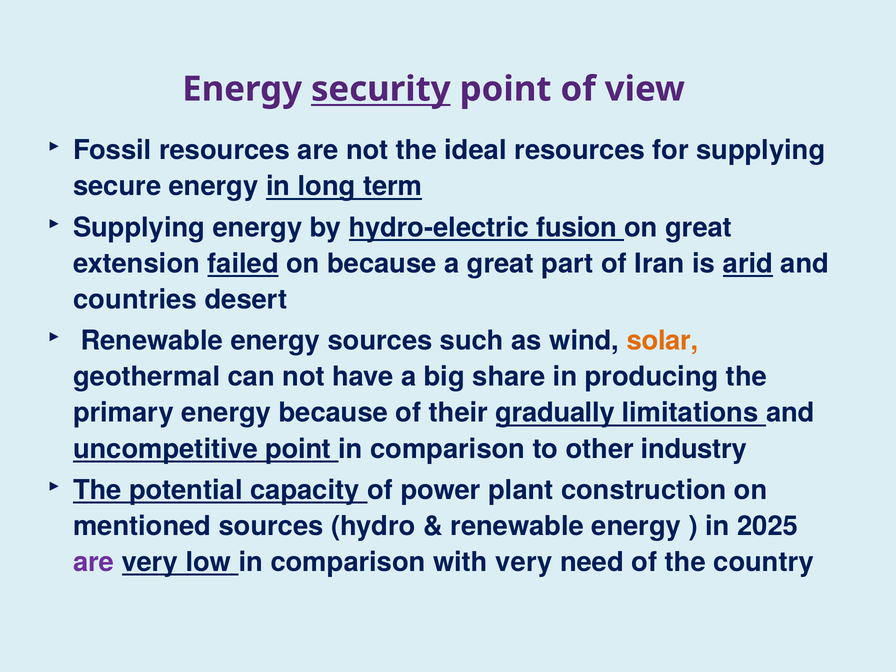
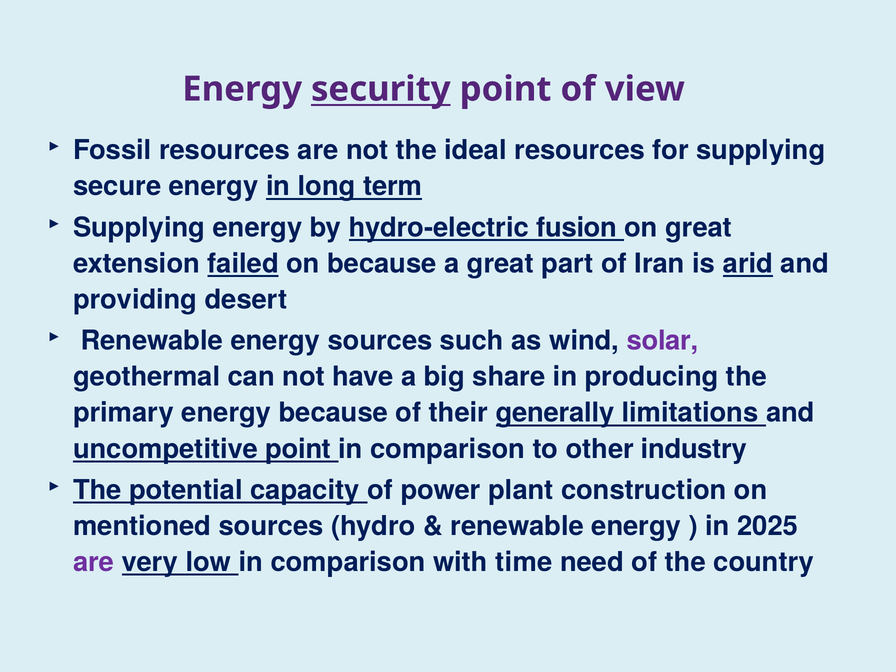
countries: countries -> providing (135, 300)
solar colour: orange -> purple (662, 341)
gradually: gradually -> generally (555, 413)
with very: very -> time (524, 562)
